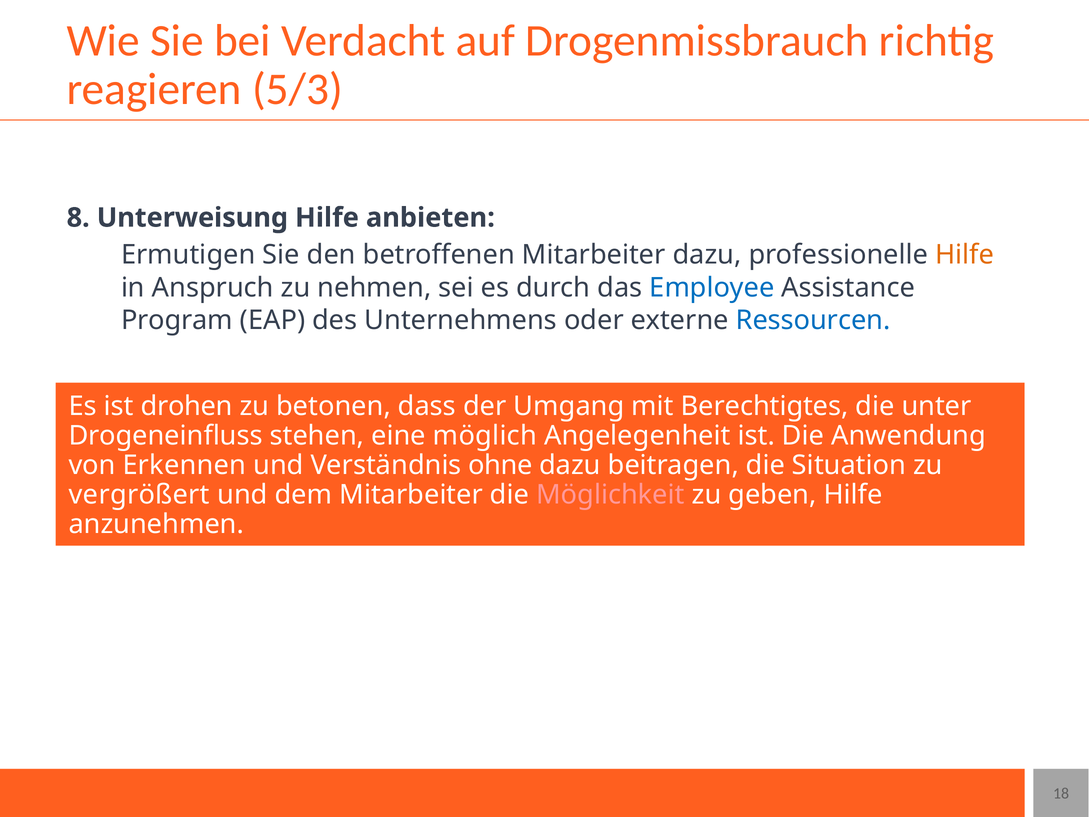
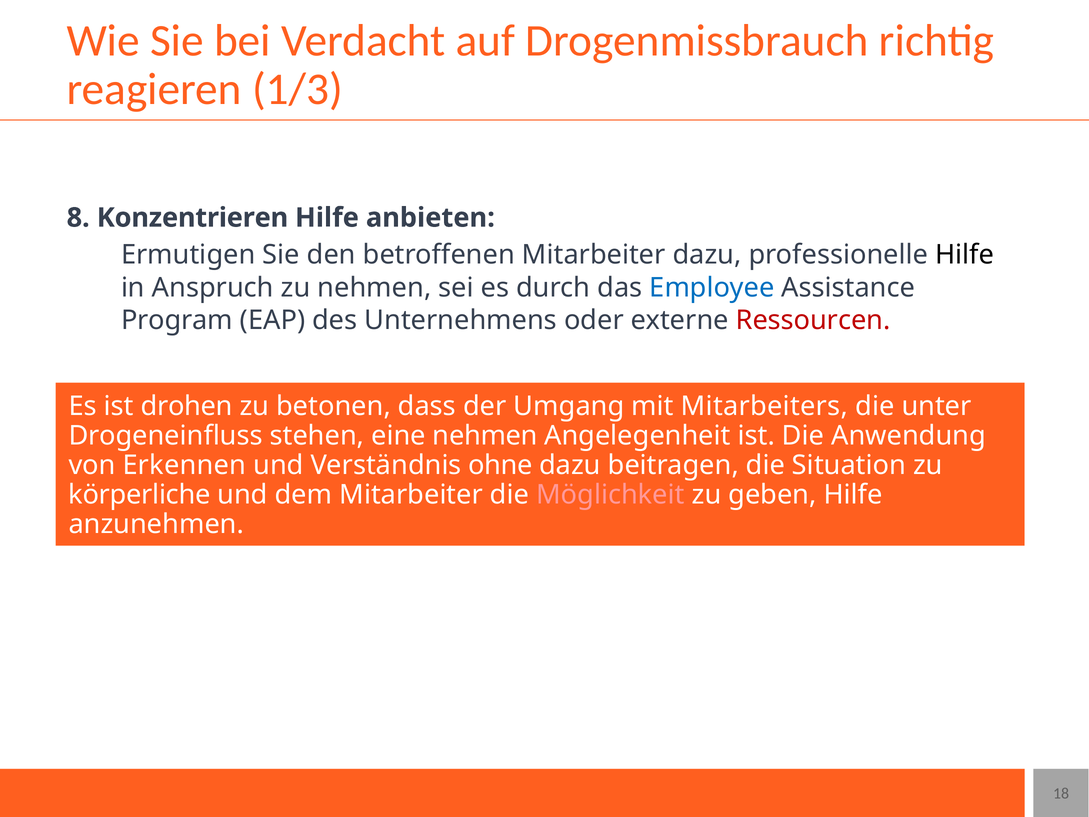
5/3: 5/3 -> 1/3 (298, 89)
Unterweisung: Unterweisung -> Konzentrieren (193, 218)
Hilfe colour: orange -> black (965, 255)
Ressourcen colour: blue -> red (813, 320)
Berechtigtes: Berechtigtes -> Mitarbeiters (764, 406)
eine möglich: möglich -> nehmen (485, 436)
vergrößert: vergrößert -> körperliche (140, 494)
